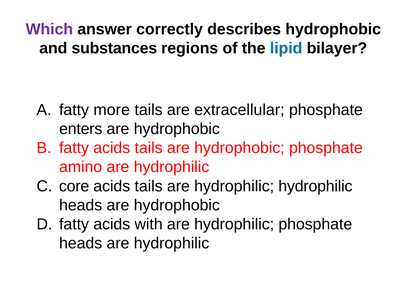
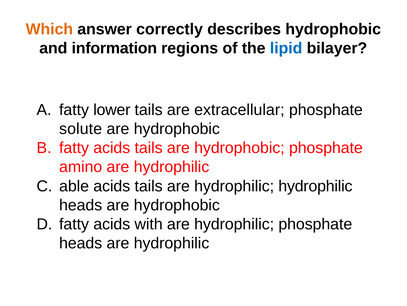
Which colour: purple -> orange (49, 29)
substances: substances -> information (114, 48)
more: more -> lower (112, 110)
enters: enters -> solute (81, 129)
core: core -> able (74, 186)
